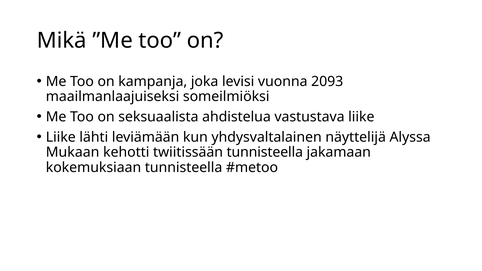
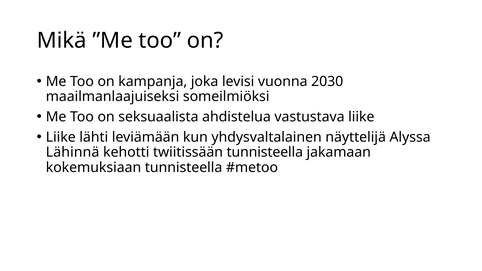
2093: 2093 -> 2030 (327, 81)
Mukaan: Mukaan -> Lähinnä (73, 152)
